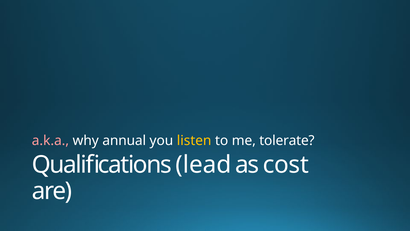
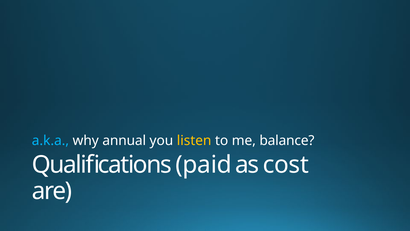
a.k.a colour: pink -> light blue (50, 141)
tolerate: tolerate -> balance (287, 141)
lead: lead -> paid (204, 165)
